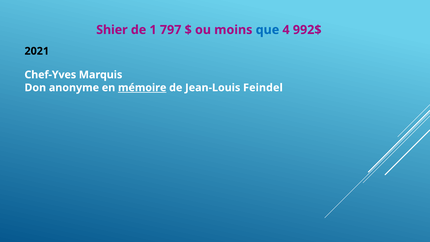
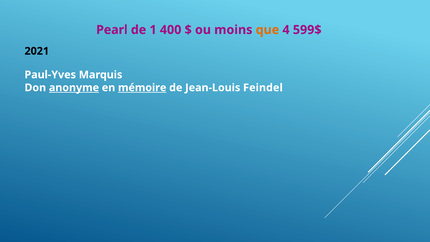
Shier: Shier -> Pearl (112, 30)
797: 797 -> 400 (171, 30)
que colour: blue -> orange (267, 30)
992$: 992$ -> 599$ (307, 30)
Chef-Yves: Chef-Yves -> Paul-Yves (50, 75)
anonyme underline: none -> present (74, 88)
